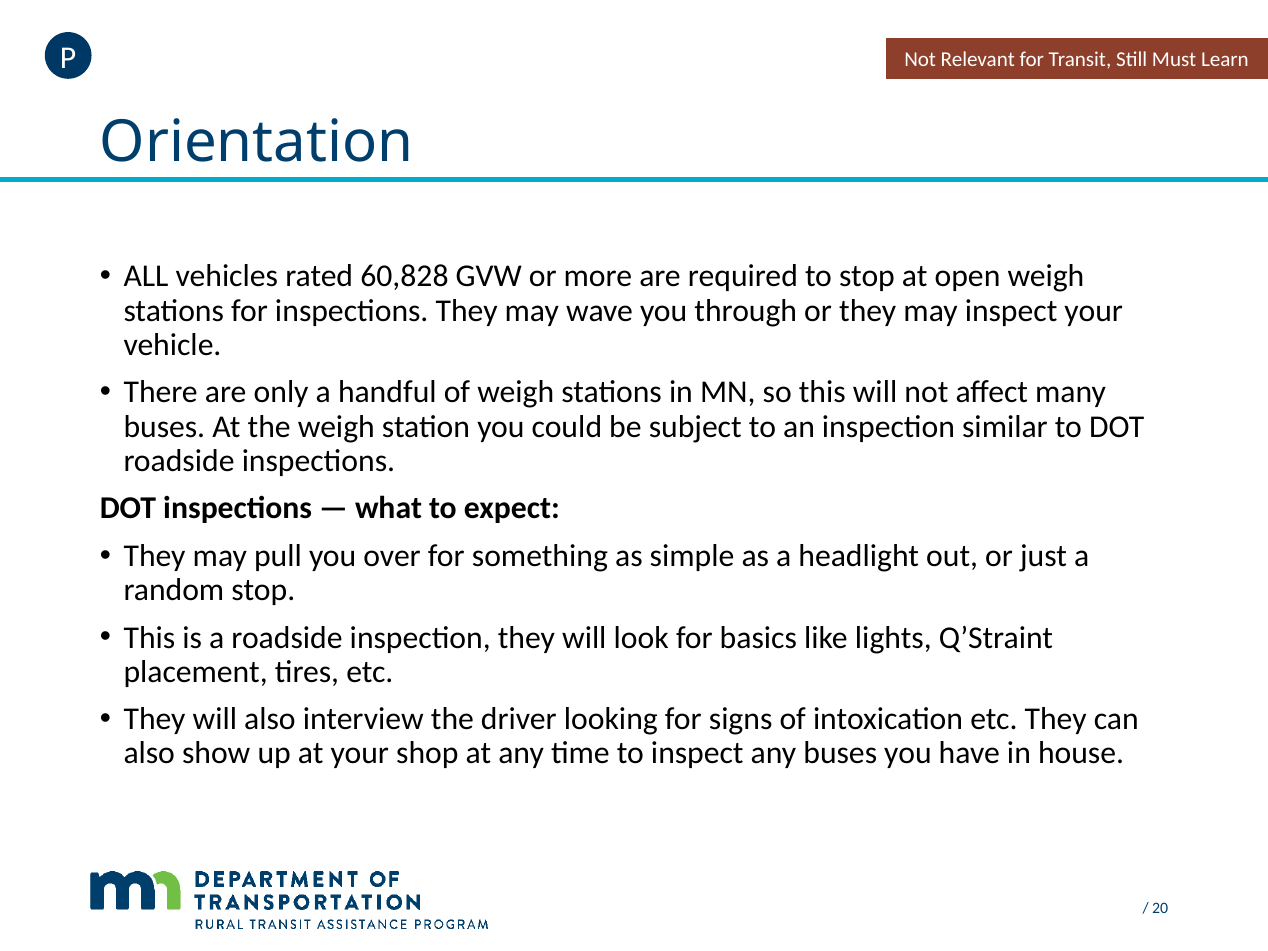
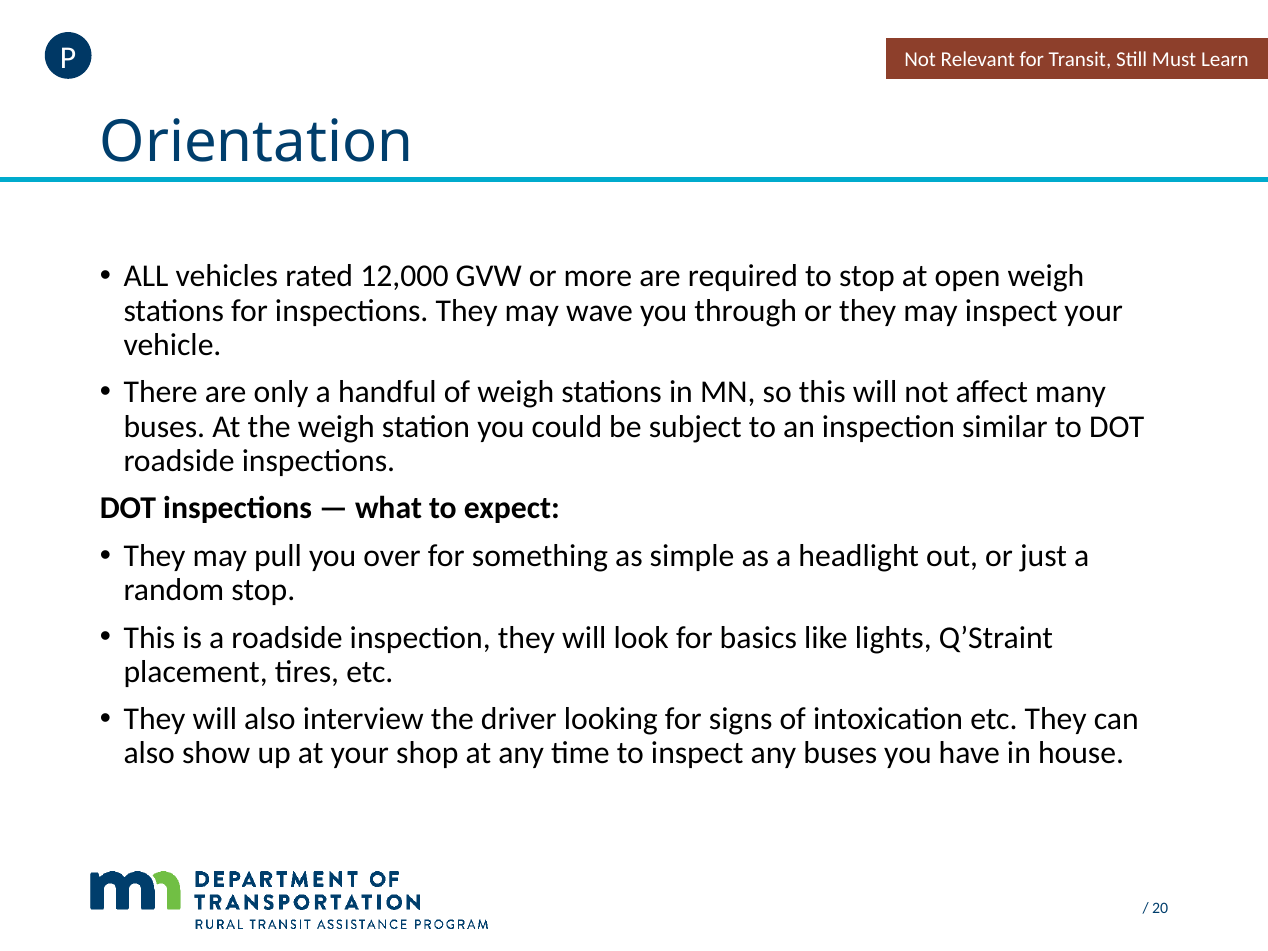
60,828: 60,828 -> 12,000 (404, 276)
